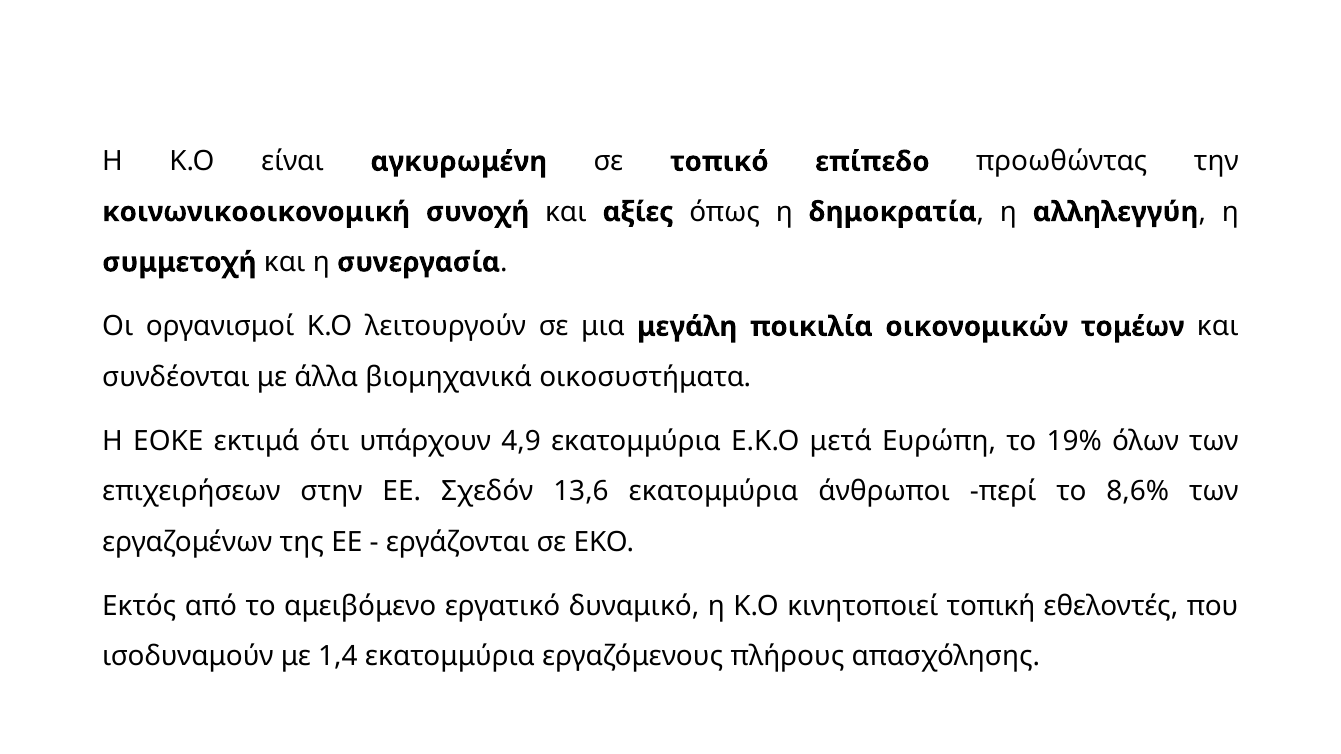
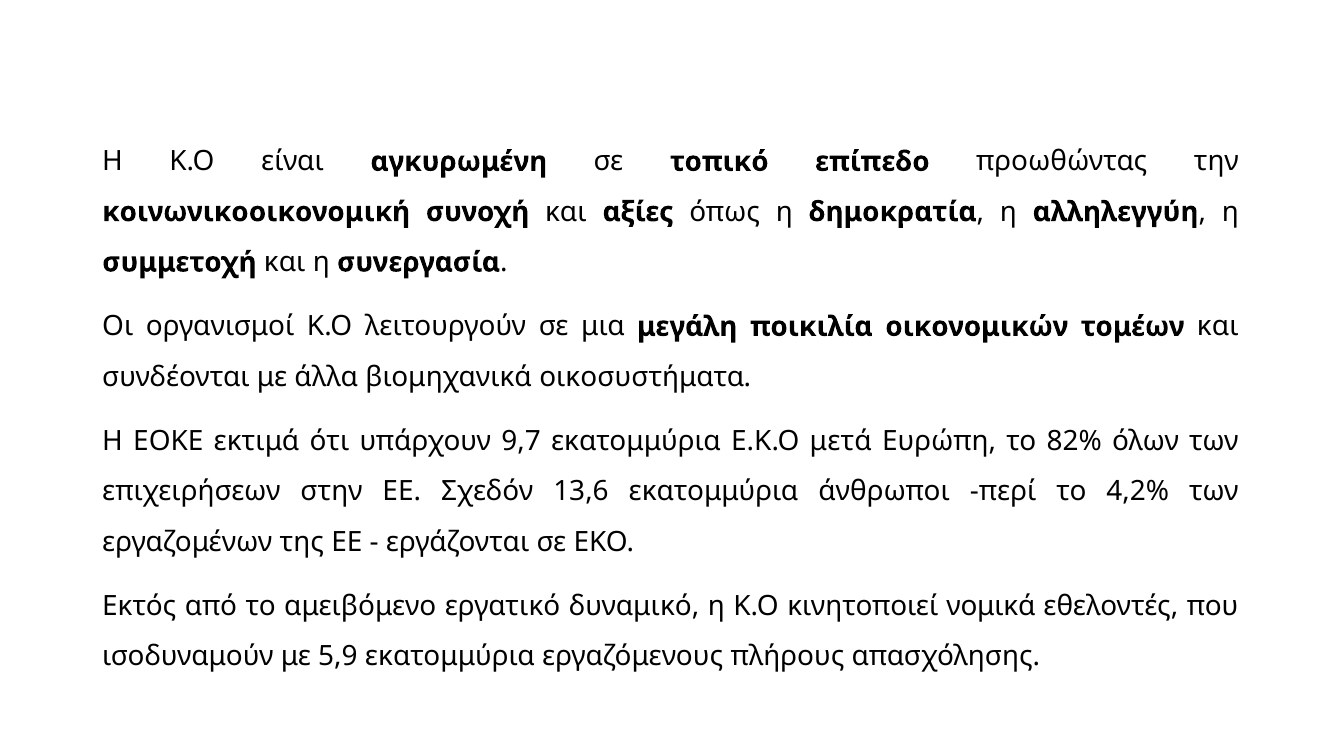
4,9: 4,9 -> 9,7 (521, 441)
19%: 19% -> 82% (1074, 441)
8,6%: 8,6% -> 4,2% (1138, 492)
τοπική: τοπική -> νομικά (991, 607)
1,4: 1,4 -> 5,9 (338, 657)
